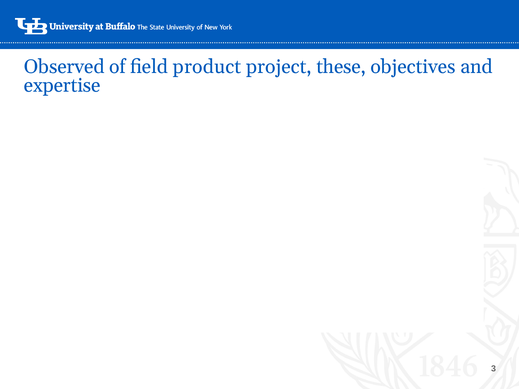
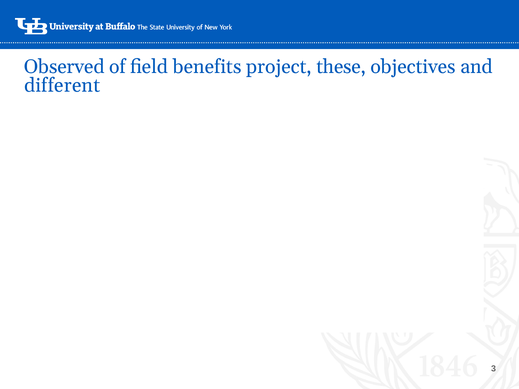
product: product -> benefits (207, 67)
expertise: expertise -> different (62, 86)
